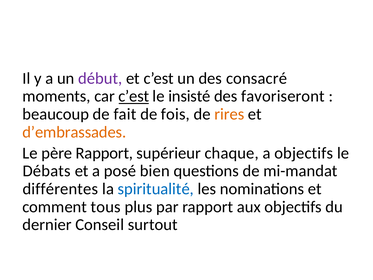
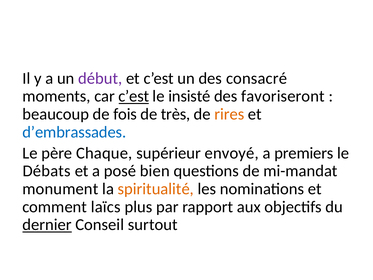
fait: fait -> fois (125, 114)
fois: fois -> très (176, 114)
d’embrassades colour: orange -> blue (74, 132)
père Rapport: Rapport -> Chaque (104, 153)
chaque: chaque -> envoyé (232, 153)
a objectifs: objectifs -> premiers (304, 153)
différentes: différentes -> monument (60, 189)
spiritualité colour: blue -> orange (156, 189)
tous: tous -> laïcs (106, 207)
dernier underline: none -> present (47, 225)
